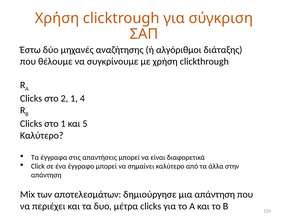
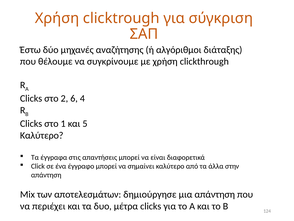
2 1: 1 -> 6 (74, 98)
